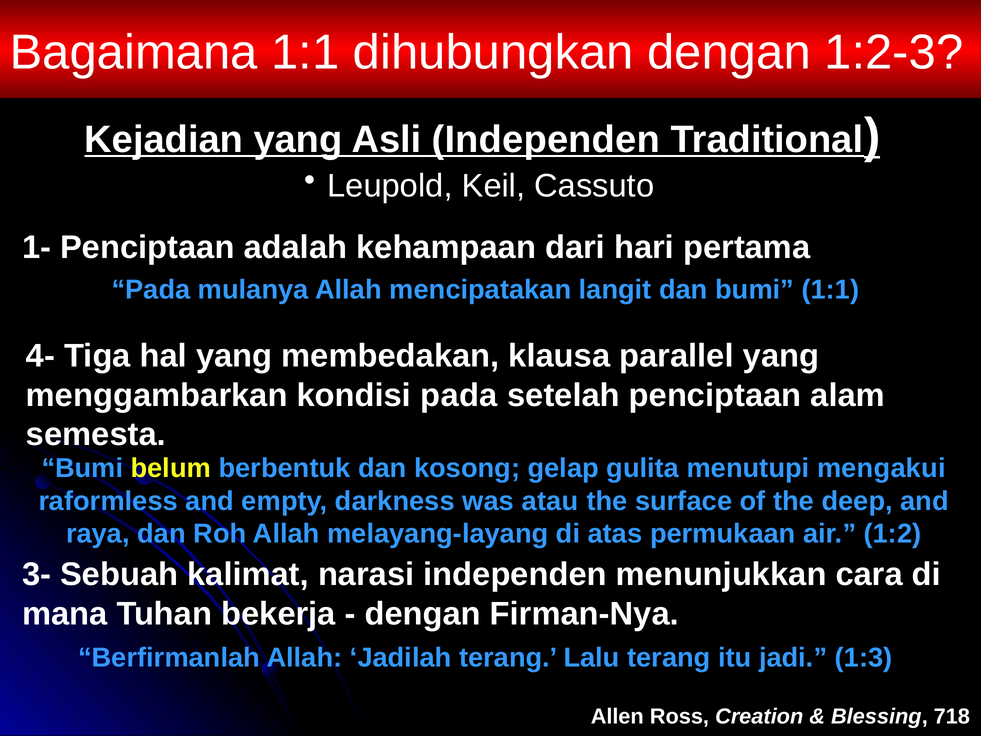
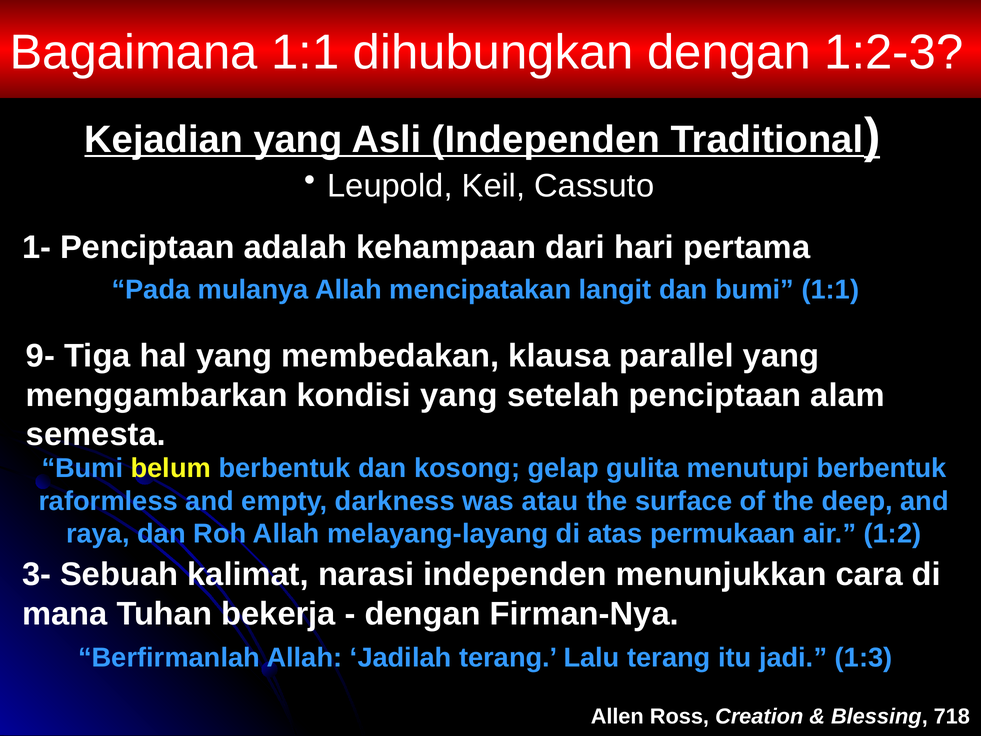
4-: 4- -> 9- (41, 356)
kondisi pada: pada -> yang (459, 395)
menutupi mengakui: mengakui -> berbentuk (882, 468)
